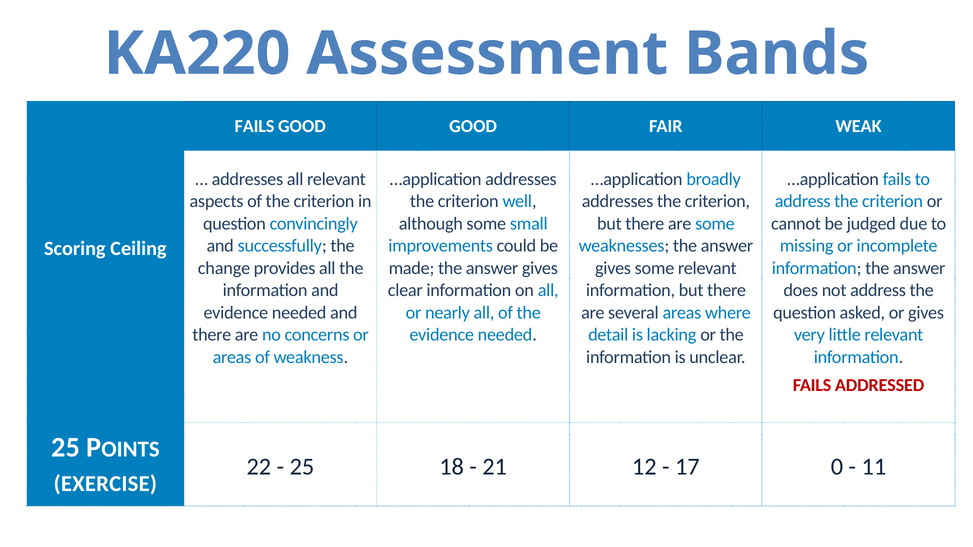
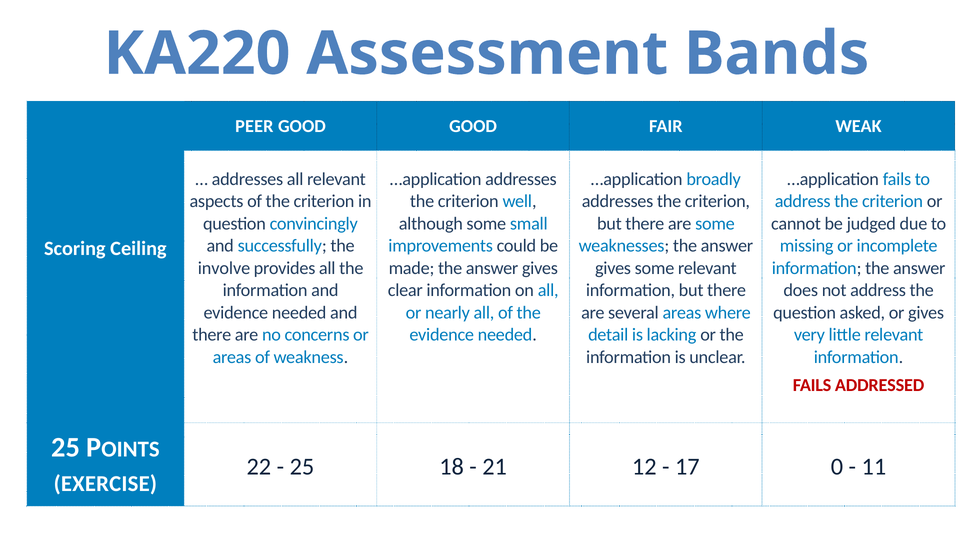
FAILS: FAILS -> PEER (254, 126)
change: change -> involve (224, 268)
